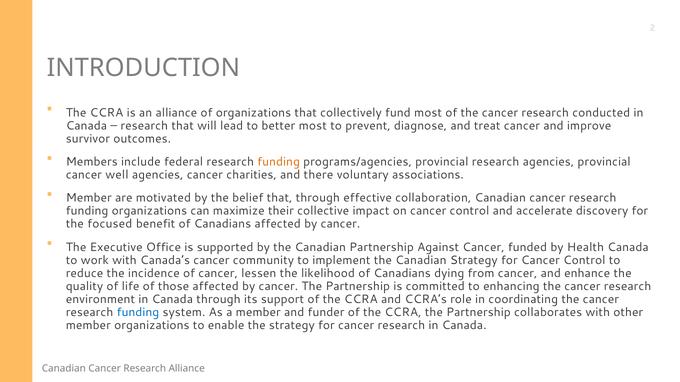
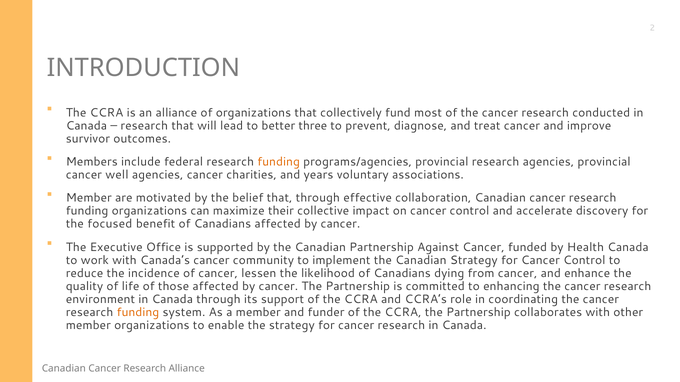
better most: most -> three (313, 126)
there: there -> years (318, 175)
funding colour: blue -> orange (138, 313)
